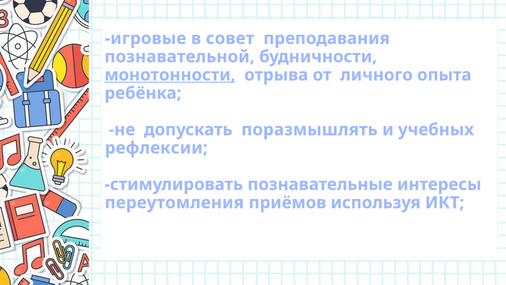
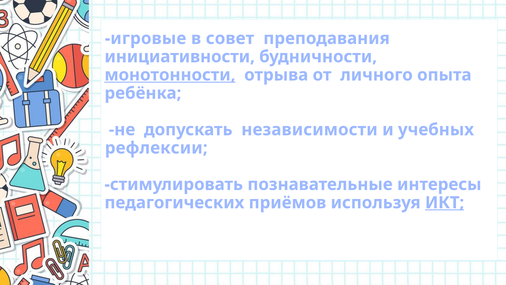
познавательной: познавательной -> инициативности (180, 57)
поразмышлять: поразмышлять -> независимости (309, 130)
переутомления: переутомления -> педагогических (174, 202)
ИКТ underline: none -> present (445, 202)
